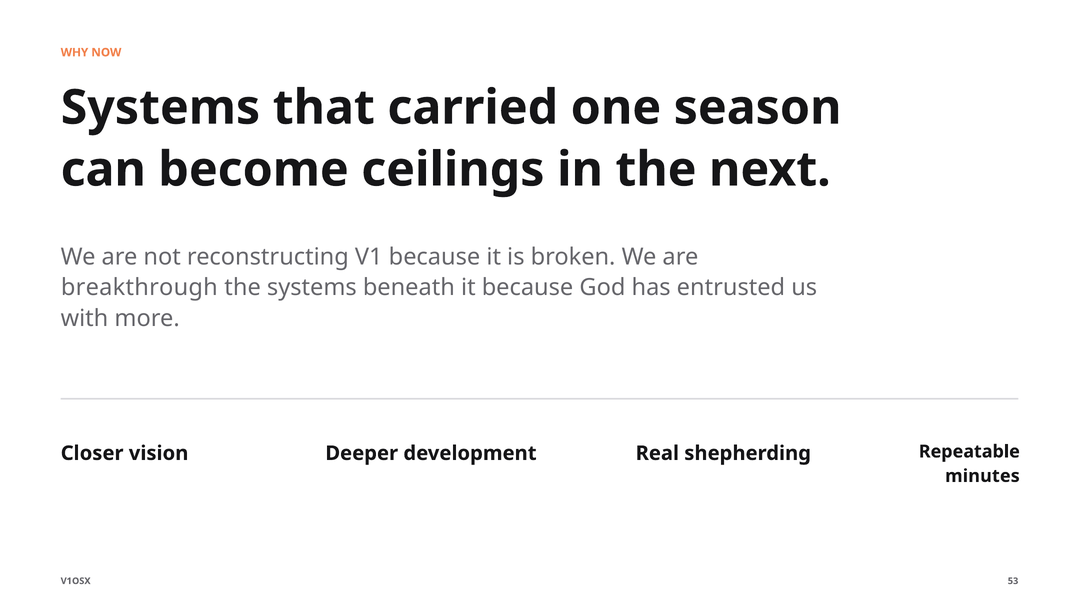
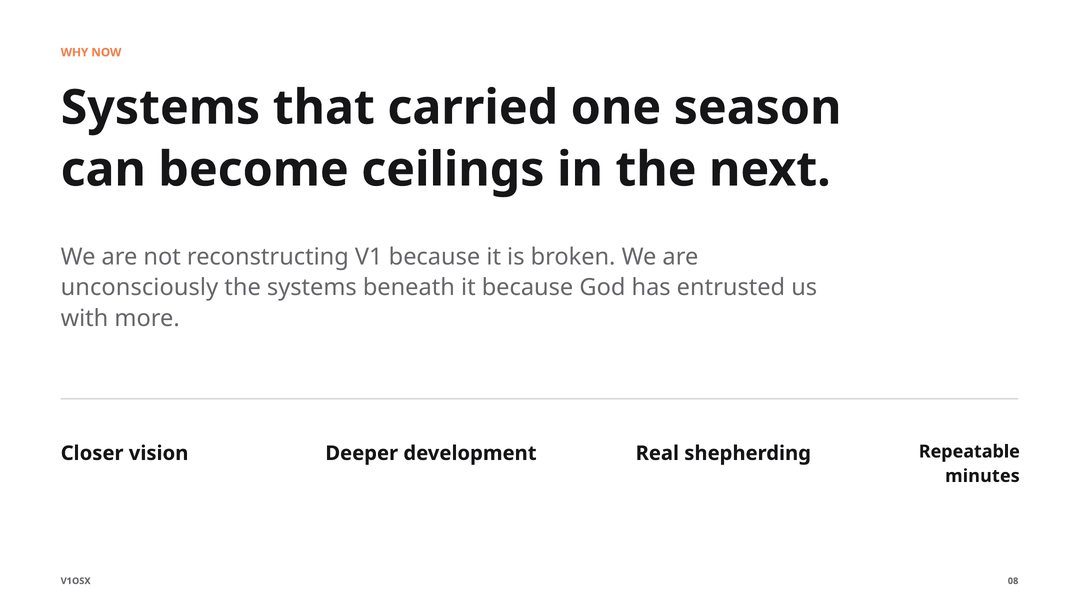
breakthrough: breakthrough -> unconsciously (139, 288)
53: 53 -> 08 (1013, 581)
